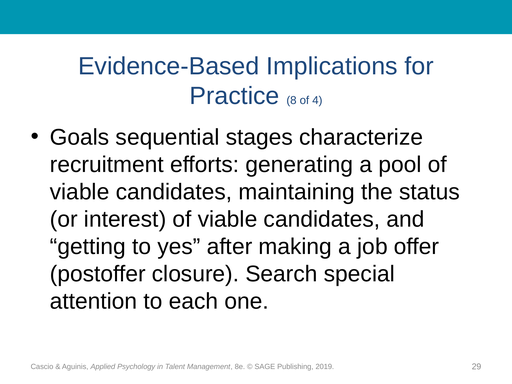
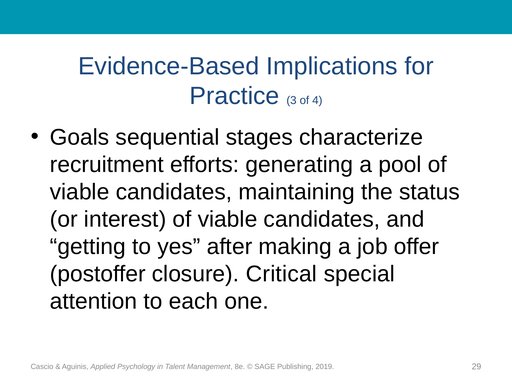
8: 8 -> 3 (292, 100)
Search: Search -> Critical (281, 274)
